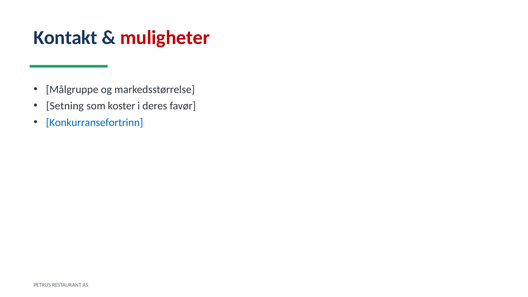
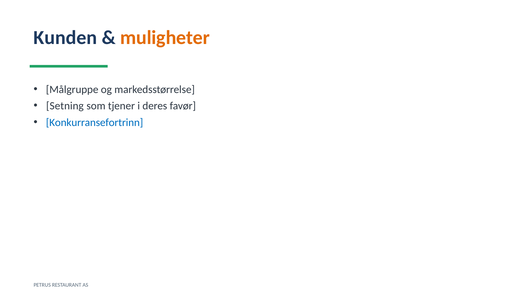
Kontakt: Kontakt -> Kunden (65, 38)
muligheter colour: red -> orange (165, 38)
koster: koster -> tjener (121, 106)
